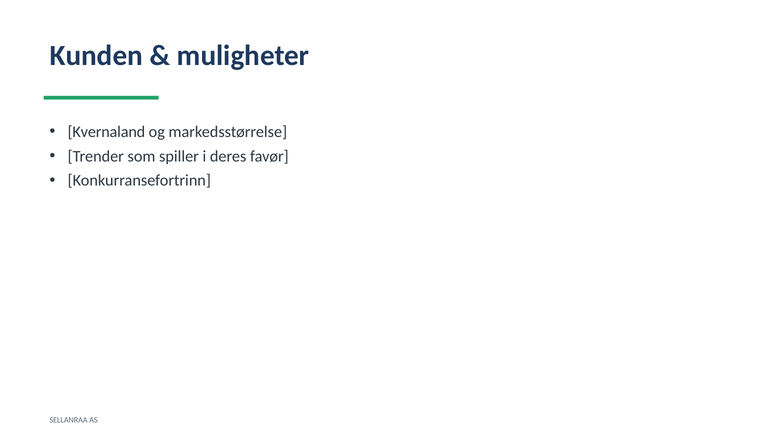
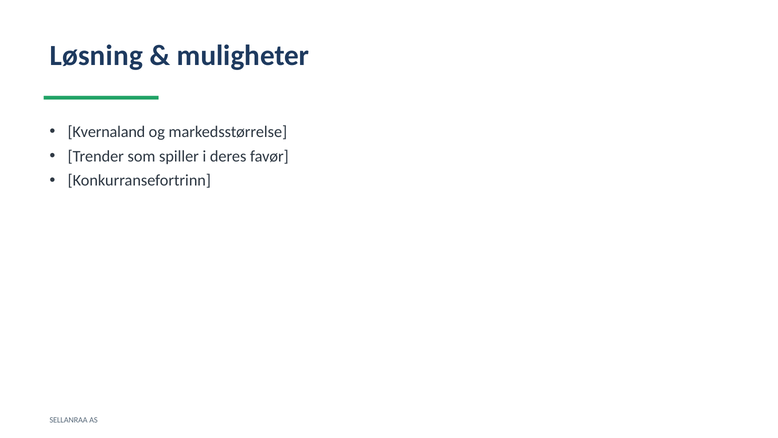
Kunden: Kunden -> Løsning (96, 56)
